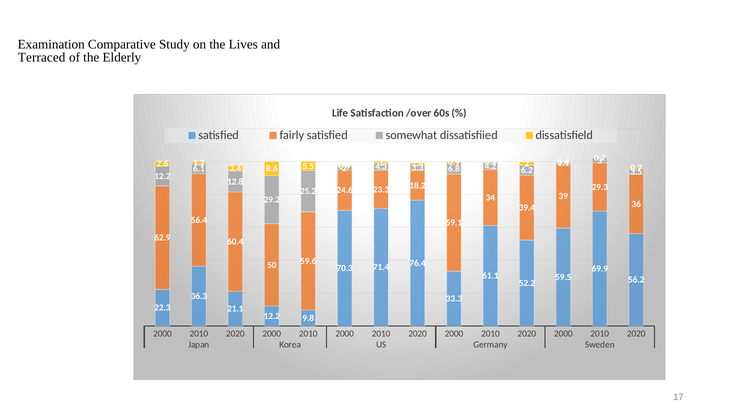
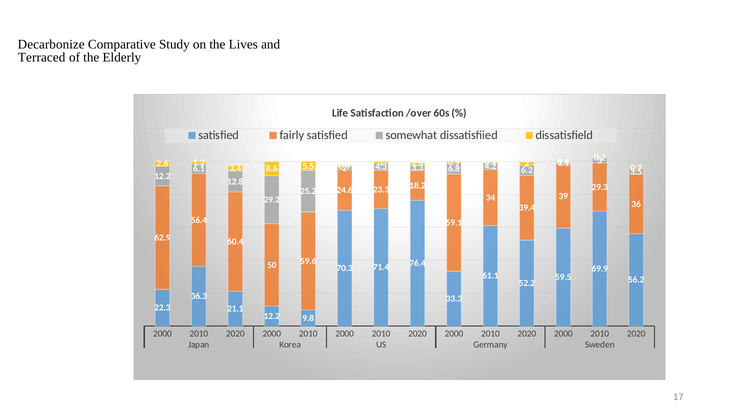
Examination: Examination -> Decarbonize (51, 45)
